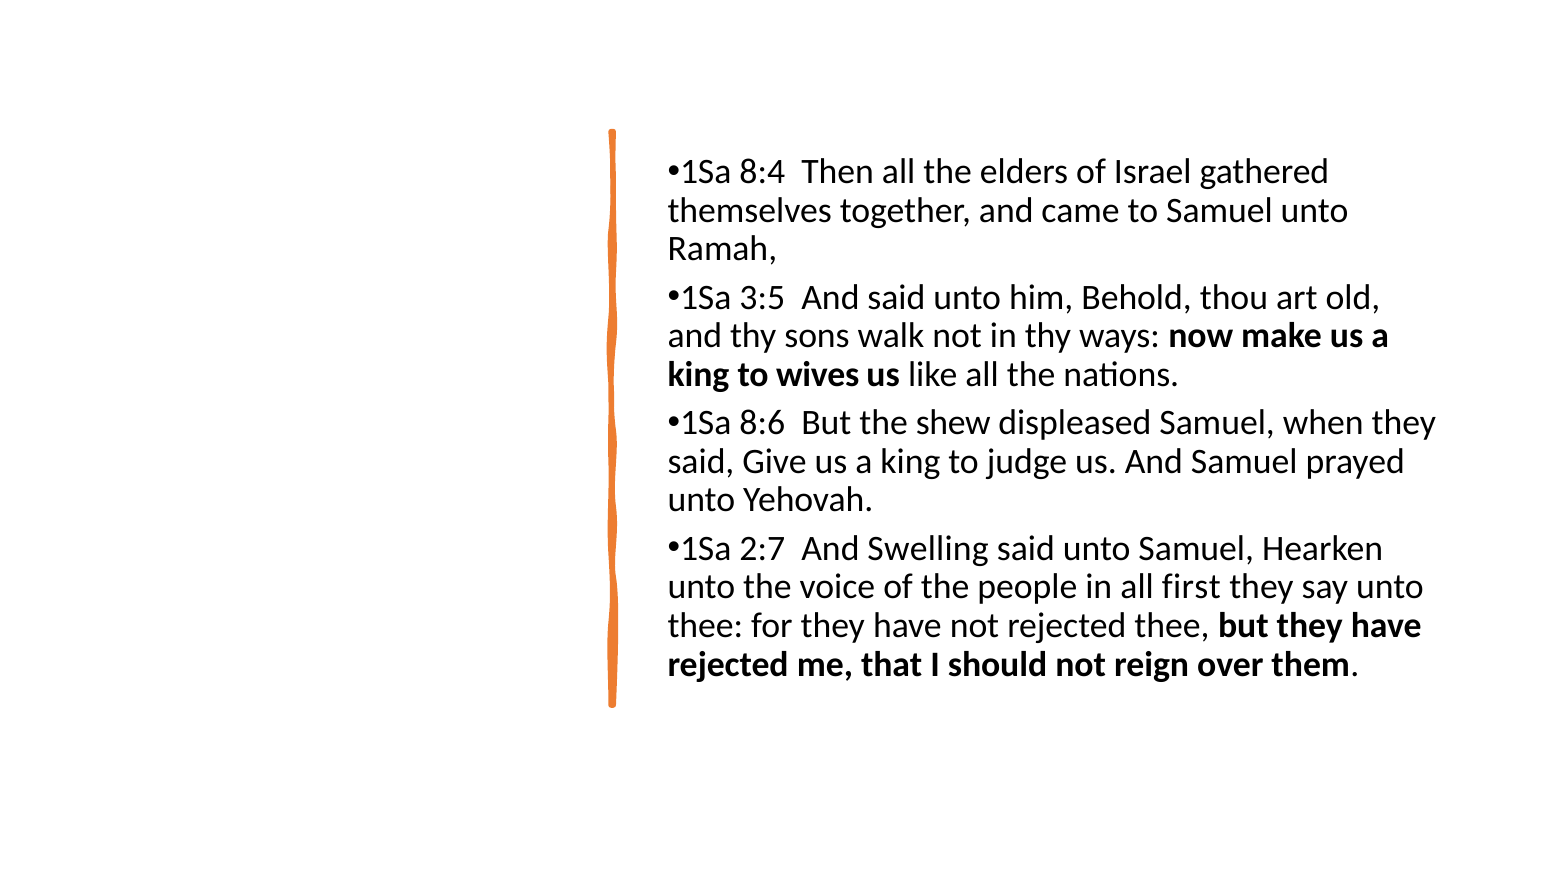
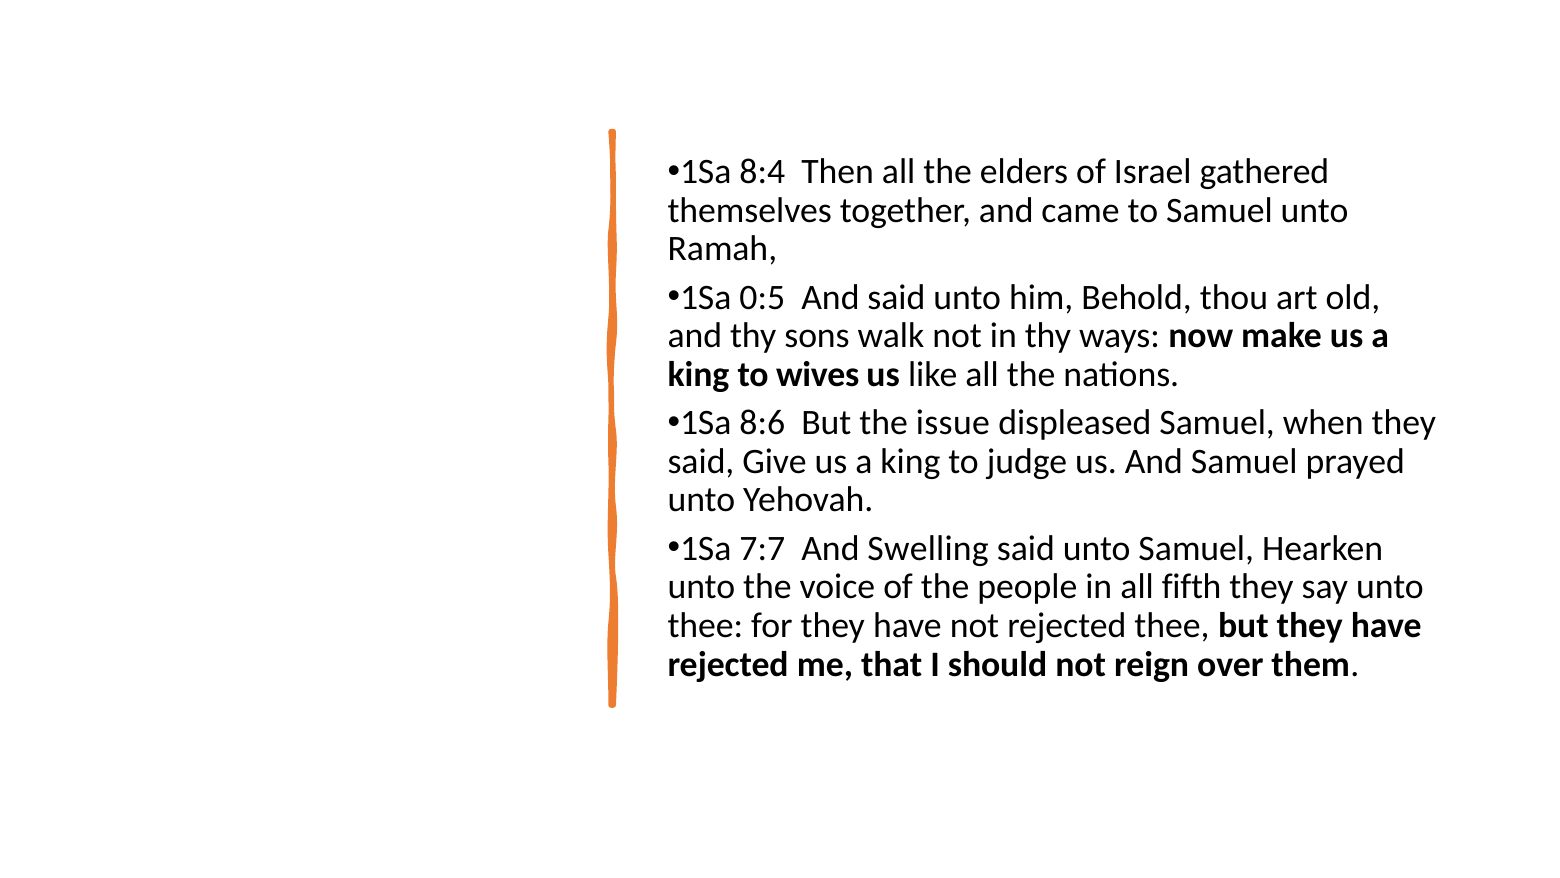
3:5: 3:5 -> 0:5 (762, 297)
shew: shew -> issue (953, 423)
2:7: 2:7 -> 7:7 (762, 548)
first: first -> fifth (1192, 587)
